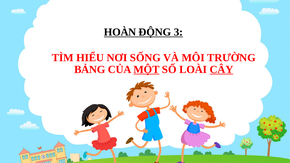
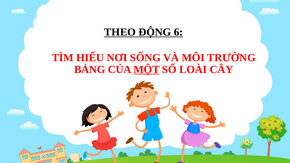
HOÀN: HOÀN -> THEO (120, 32)
3: 3 -> 6 (178, 32)
CÂY underline: present -> none (221, 70)
